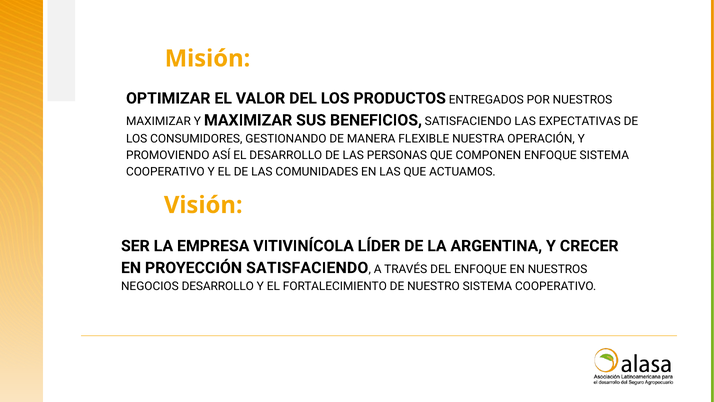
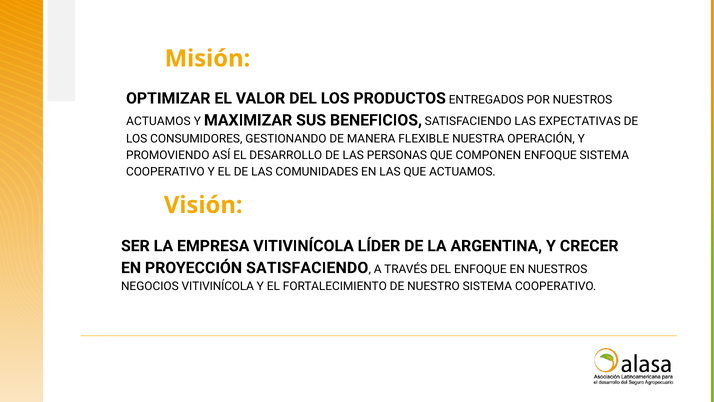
MAXIMIZAR: MAXIMIZAR -> ACTUAMOS (158, 121)
NEGOCIOS DESARROLLO: DESARROLLO -> VITIVINÍCOLA (218, 286)
